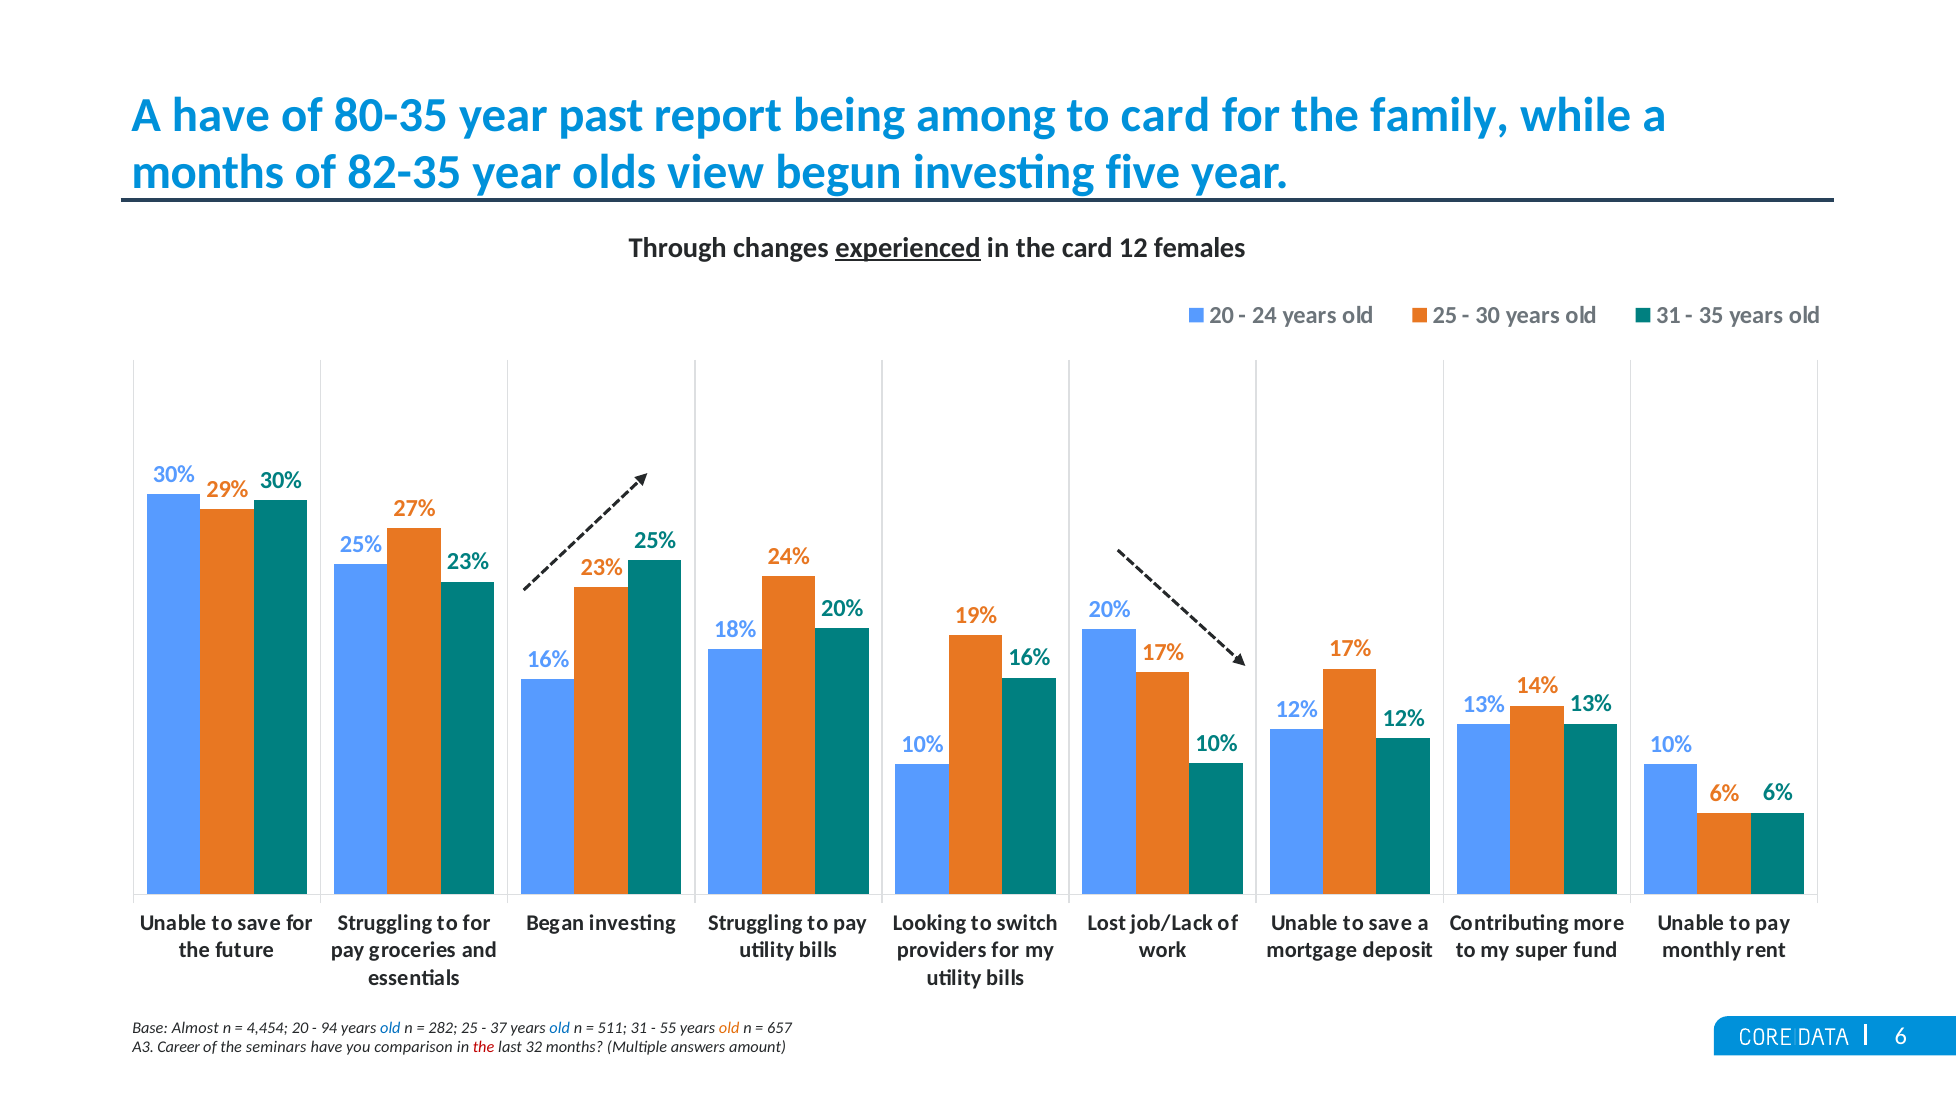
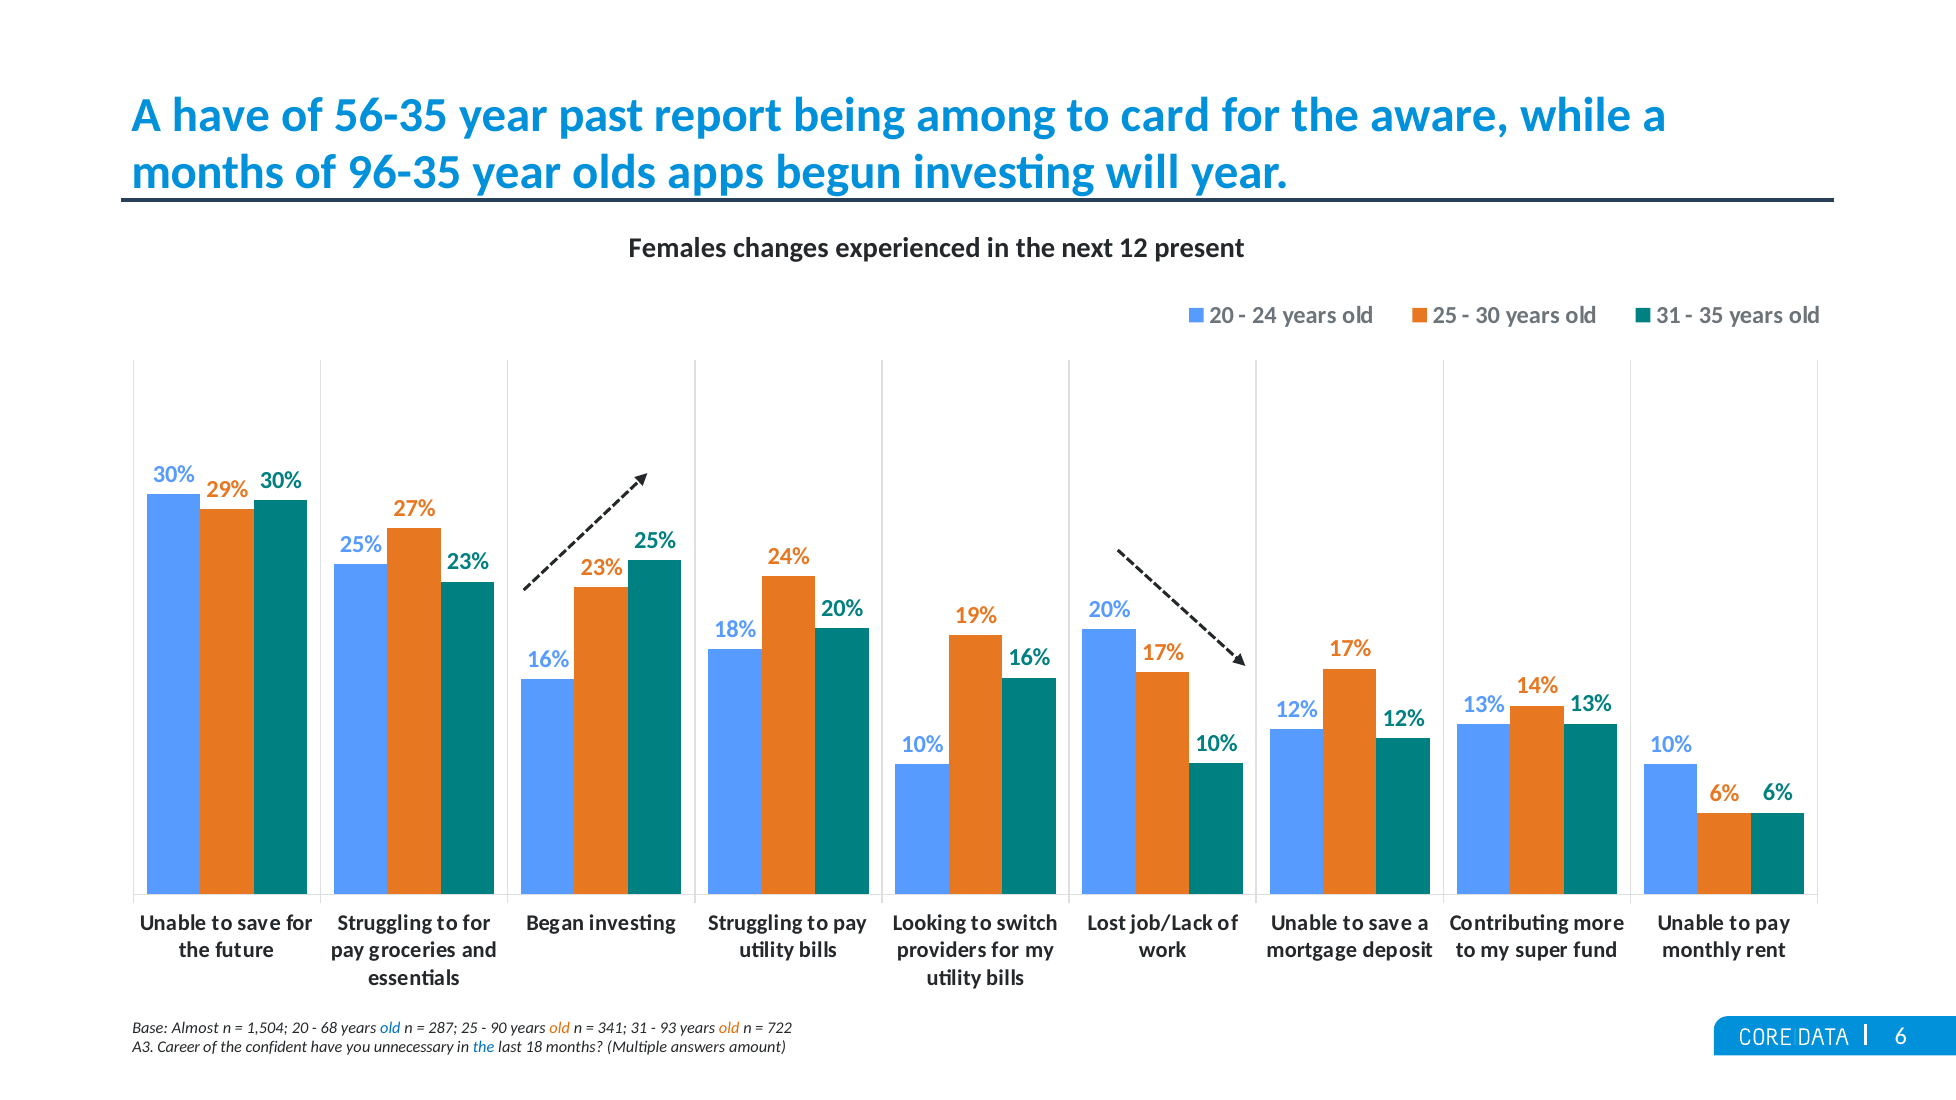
80-35: 80-35 -> 56-35 (391, 115)
family: family -> aware (1440, 115)
82-35: 82-35 -> 96-35 (404, 172)
view: view -> apps (716, 172)
five: five -> will (1143, 172)
Through: Through -> Females (678, 248)
experienced underline: present -> none (908, 248)
the card: card -> next (1087, 248)
females: females -> present (1199, 248)
4,454: 4,454 -> 1,504 (267, 1028)
94: 94 -> 68 (329, 1028)
282: 282 -> 287 (443, 1028)
37: 37 -> 90 (498, 1028)
old colour: blue -> orange (560, 1028)
511: 511 -> 341 (612, 1028)
55: 55 -> 93 (668, 1028)
657: 657 -> 722 (780, 1028)
seminars: seminars -> confident (276, 1048)
comparison: comparison -> unnecessary (414, 1048)
the colour: red -> blue (484, 1048)
32: 32 -> 18 (534, 1048)
